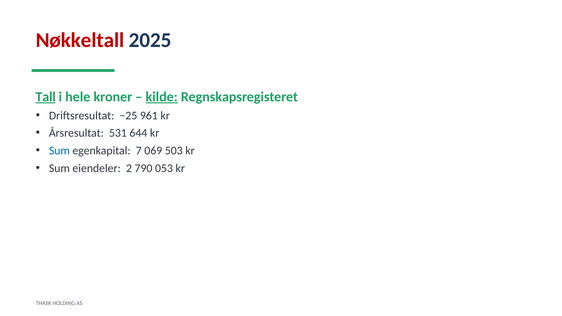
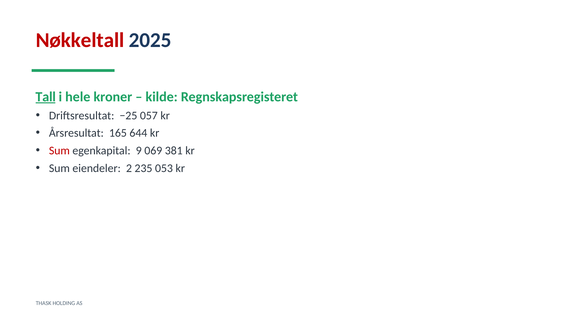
kilde underline: present -> none (162, 97)
961: 961 -> 057 (149, 116)
531: 531 -> 165 (118, 133)
Sum colour: blue -> red (59, 151)
7: 7 -> 9 (139, 151)
503: 503 -> 381 (174, 151)
790: 790 -> 235 (143, 168)
